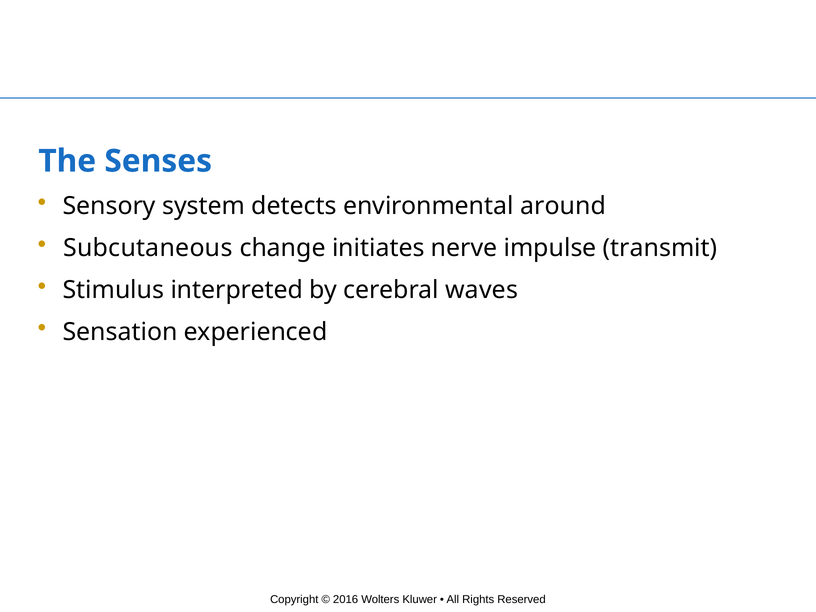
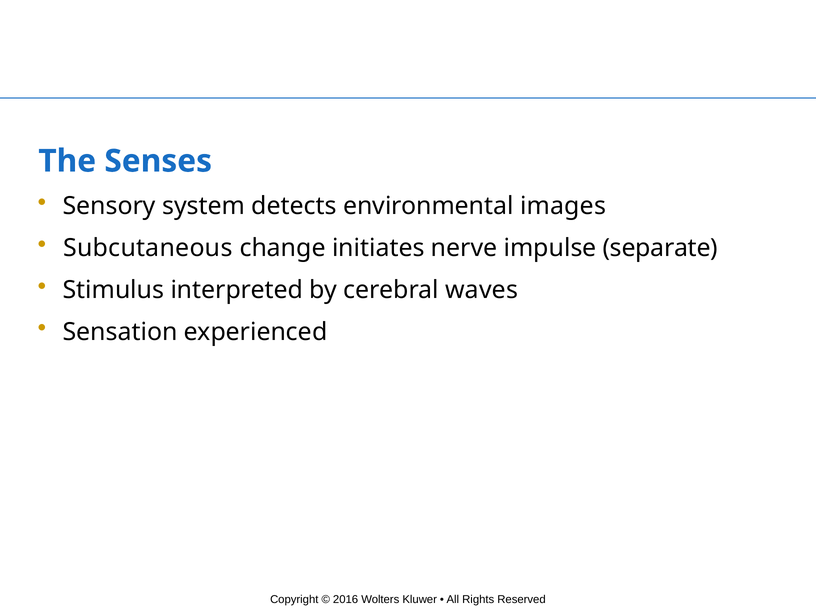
around: around -> images (563, 206)
transmit: transmit -> separate (660, 248)
